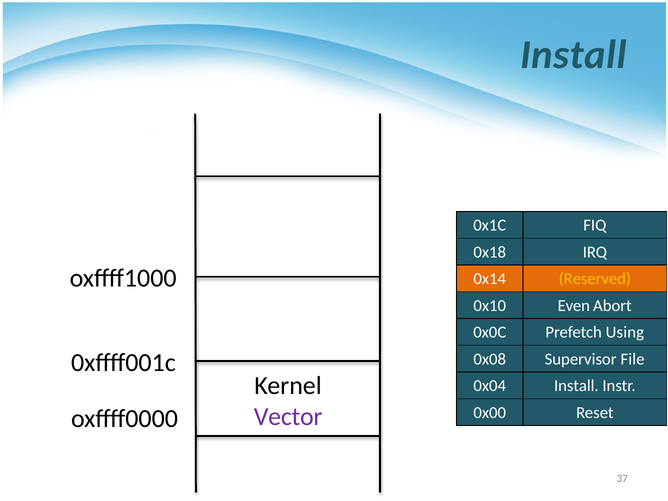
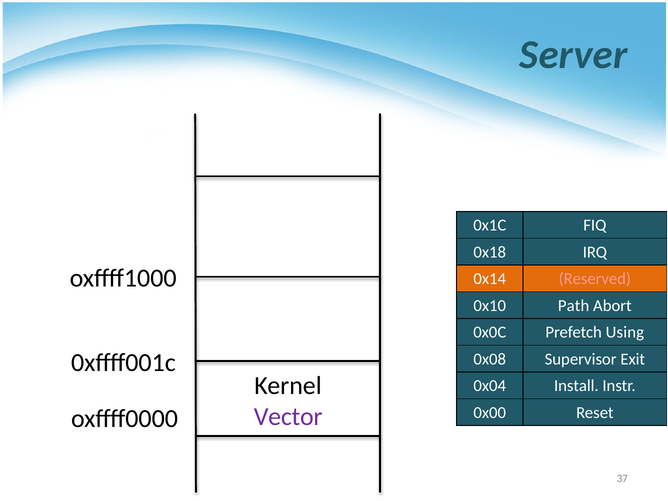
Install: Install -> Server (573, 55)
Reserved colour: yellow -> pink (595, 279)
Even: Even -> Path (574, 306)
File: File -> Exit (633, 359)
